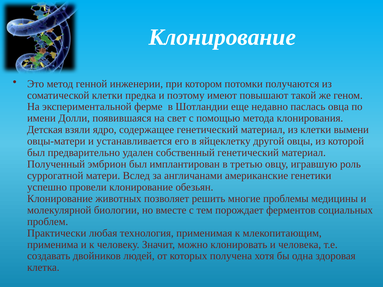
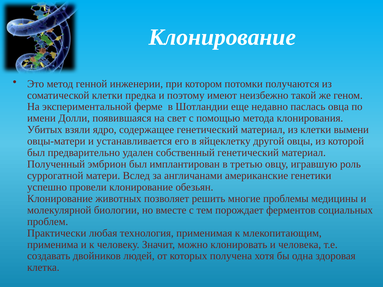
повышают: повышают -> неизбежно (264, 95)
Детская: Детская -> Убитых (45, 130)
